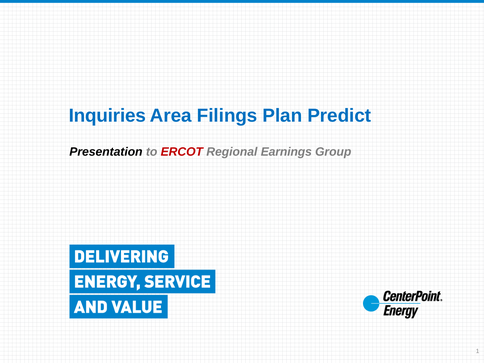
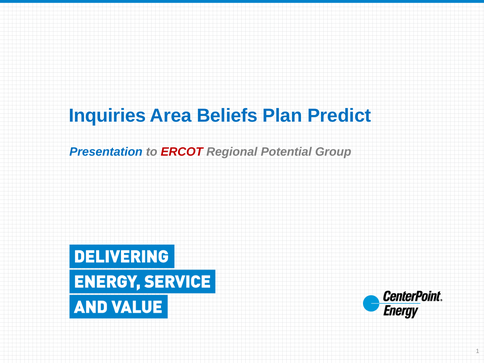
Filings: Filings -> Beliefs (227, 116)
Presentation colour: black -> blue (106, 152)
Earnings: Earnings -> Potential (286, 152)
